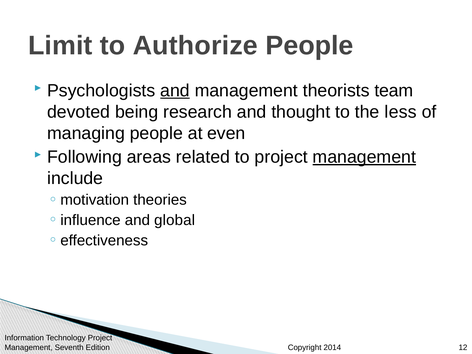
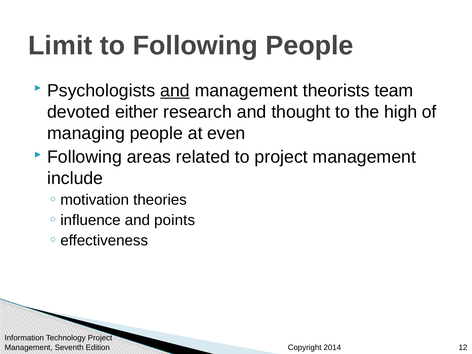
to Authorize: Authorize -> Following (195, 46)
being: being -> either (137, 112)
less: less -> high (401, 112)
management underline: present -> none (364, 157)
global: global -> points (175, 220)
